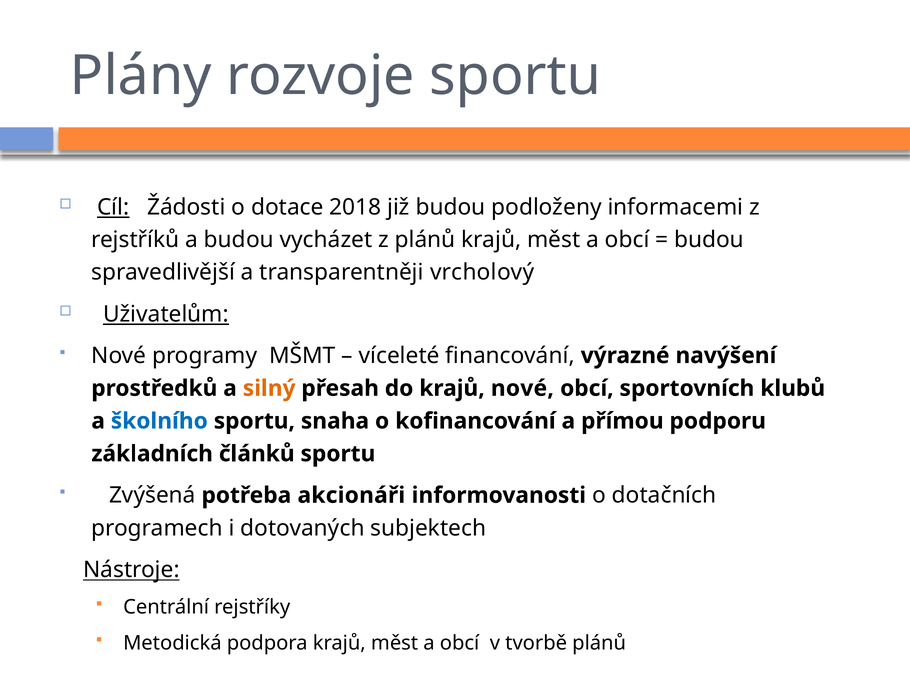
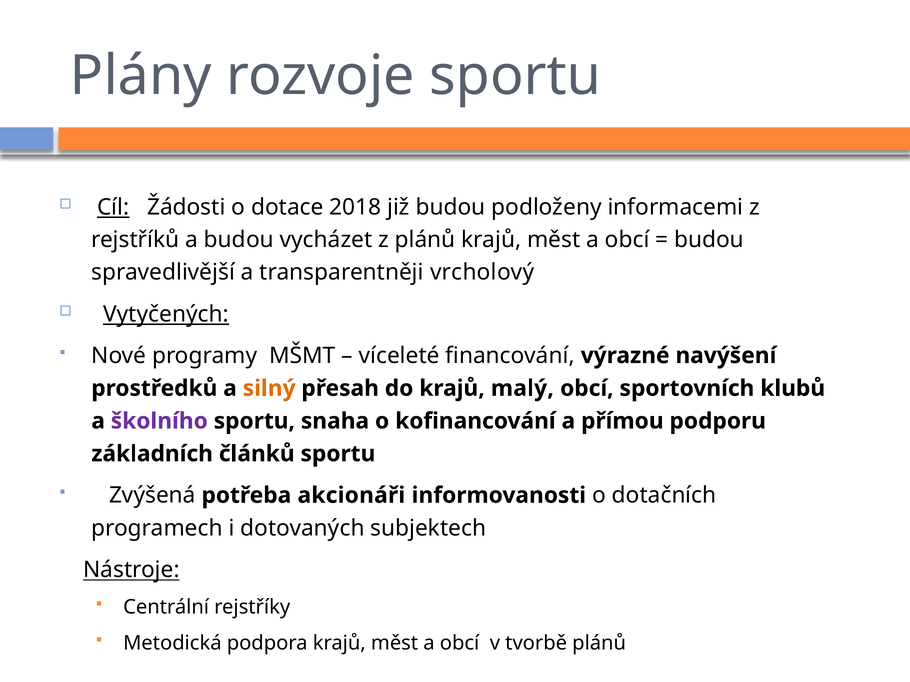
Uživatelům: Uživatelům -> Vytyčených (166, 314)
krajů nové: nové -> malý (522, 389)
školního colour: blue -> purple (159, 421)
